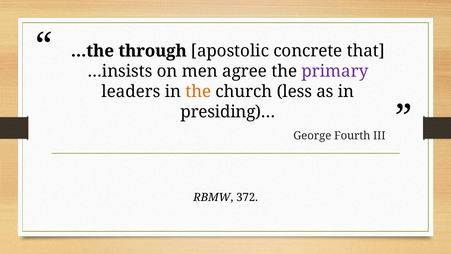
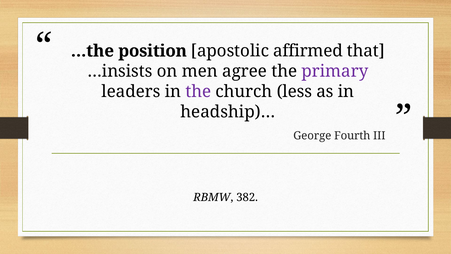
through: through -> position (153, 51)
concrete: concrete -> affirmed (308, 51)
the colour: orange -> purple (198, 91)
presiding)…: presiding)… -> headship)… (228, 112)
372: 372 -> 382 (247, 197)
